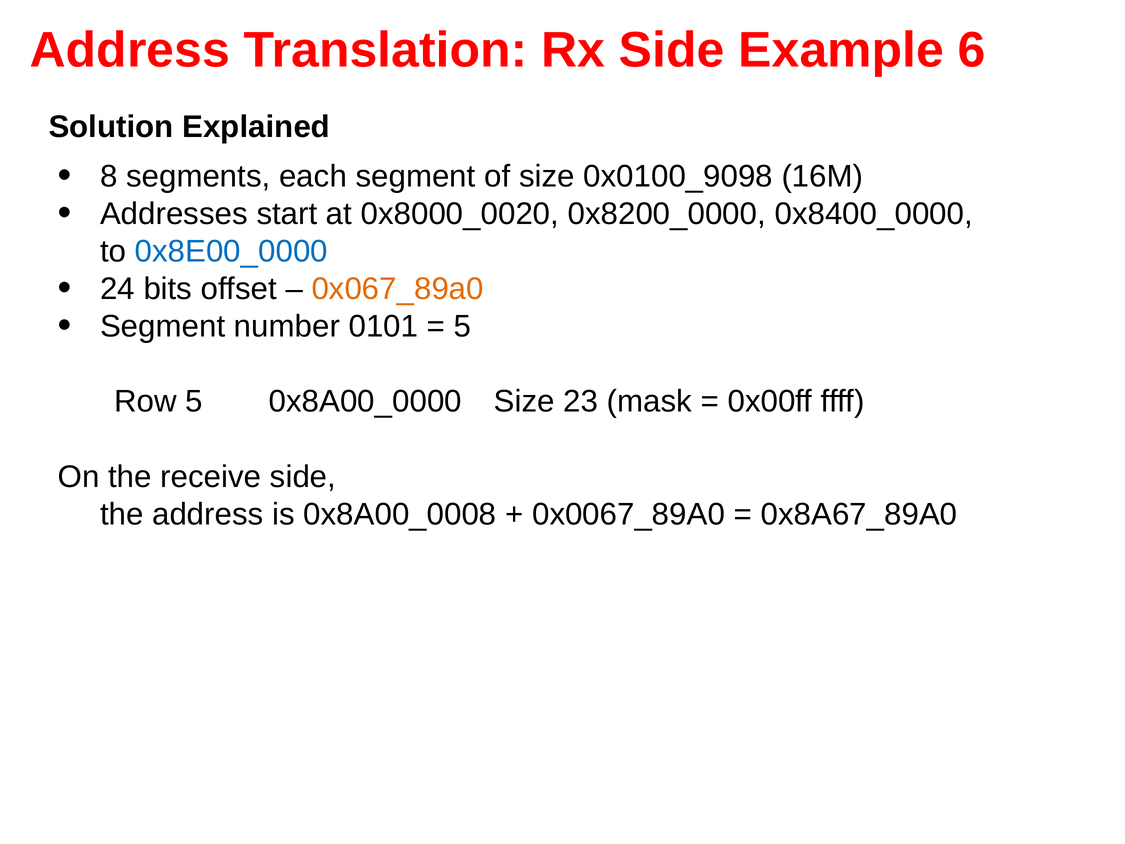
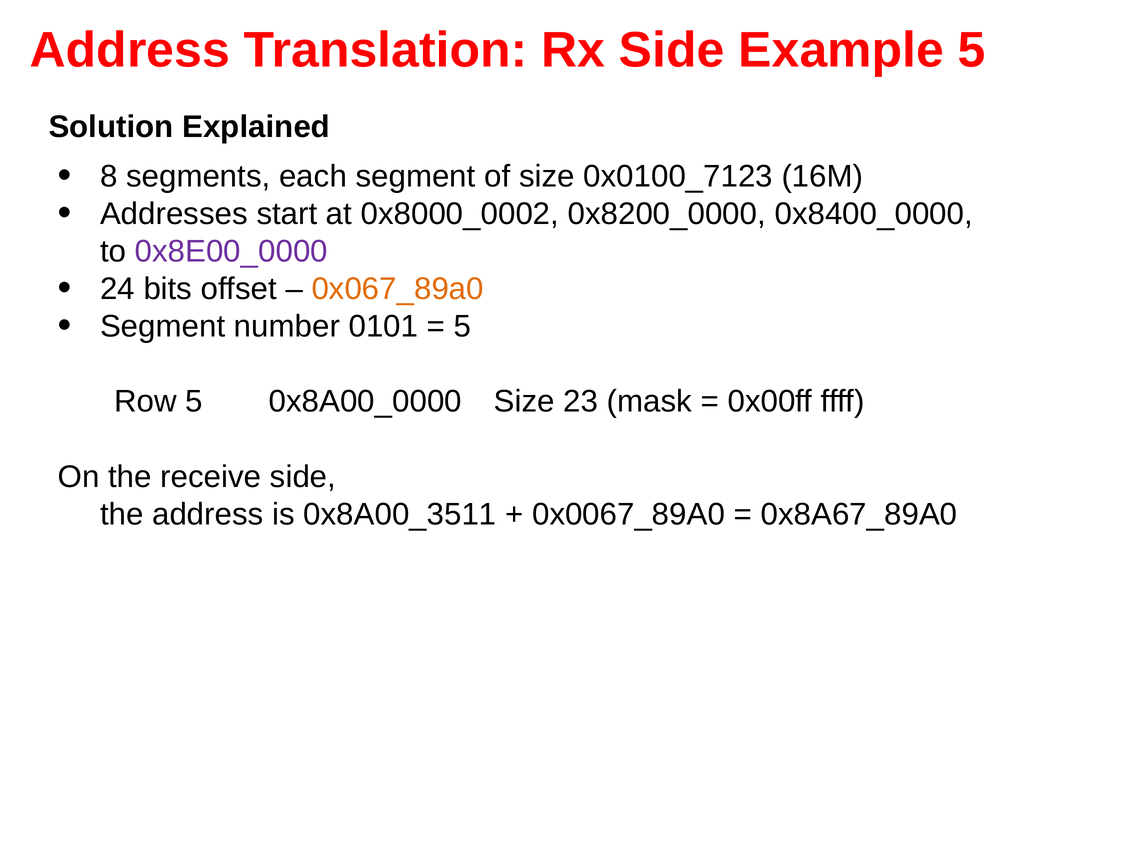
Example 6: 6 -> 5 (972, 50)
0x0100_9098: 0x0100_9098 -> 0x0100_7123 (678, 176)
0x8000_0020: 0x8000_0020 -> 0x8000_0002 (460, 214)
0x8E00_0000 colour: blue -> purple (231, 251)
0x8A00_0008: 0x8A00_0008 -> 0x8A00_3511 (400, 514)
